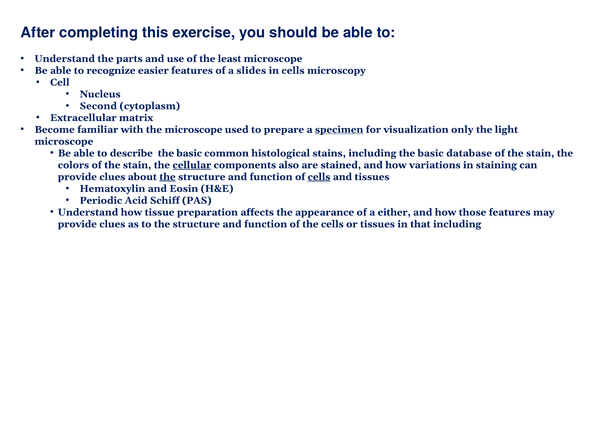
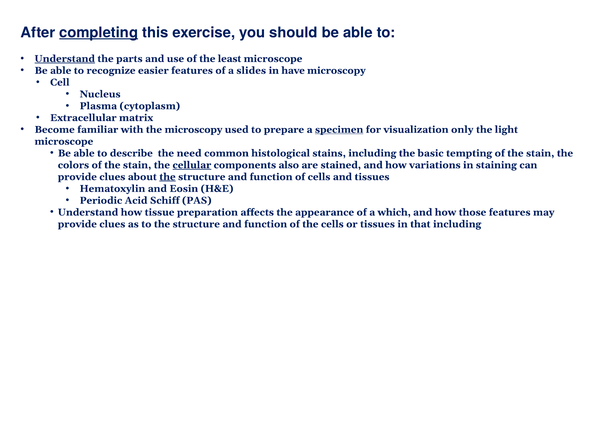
completing underline: none -> present (99, 32)
Understand underline: none -> present (65, 59)
in cells: cells -> have (293, 71)
Second: Second -> Plasma (98, 106)
the microscope: microscope -> microscopy (193, 130)
describe the basic: basic -> need (189, 153)
database: database -> tempting (469, 153)
cells underline: present -> none (319, 177)
either: either -> which (394, 212)
